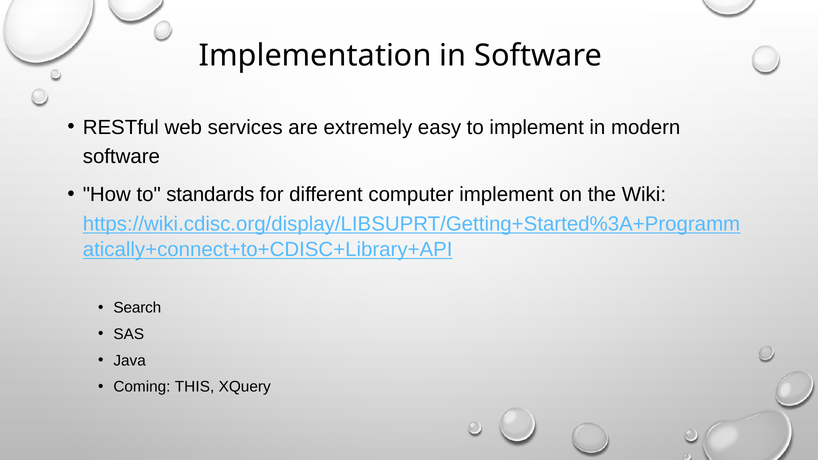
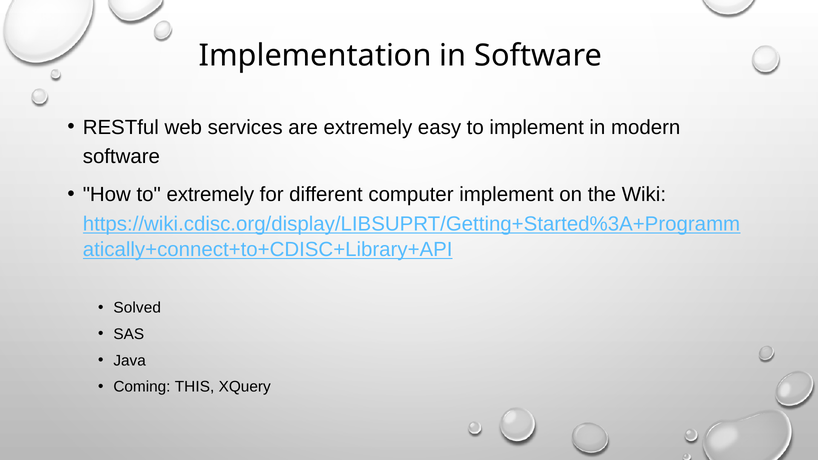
to standards: standards -> extremely (210, 195)
Search: Search -> Solved (137, 308)
